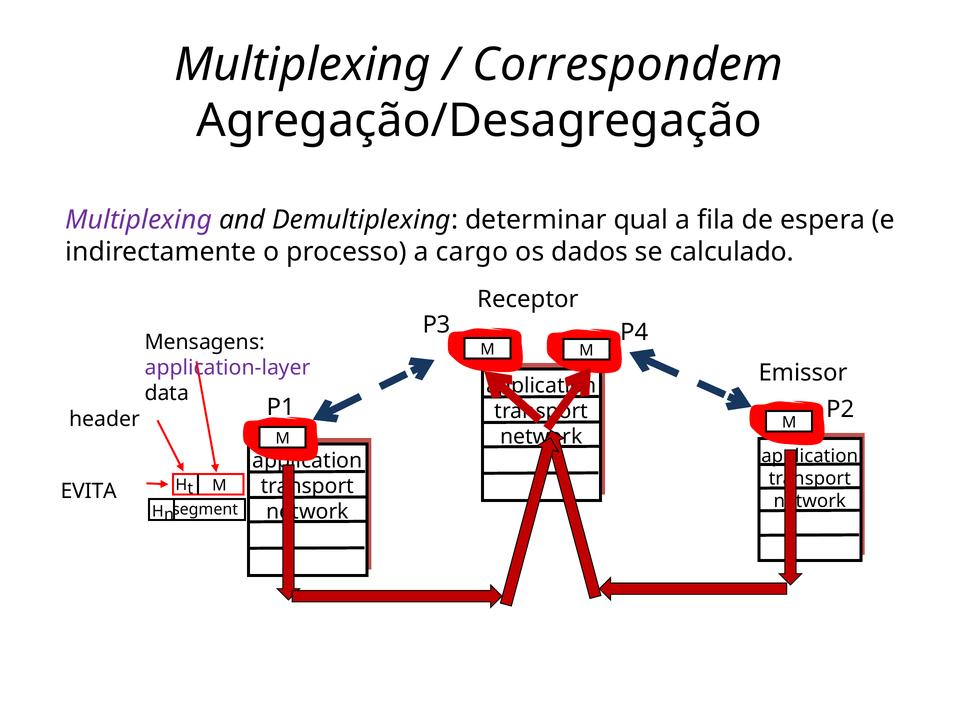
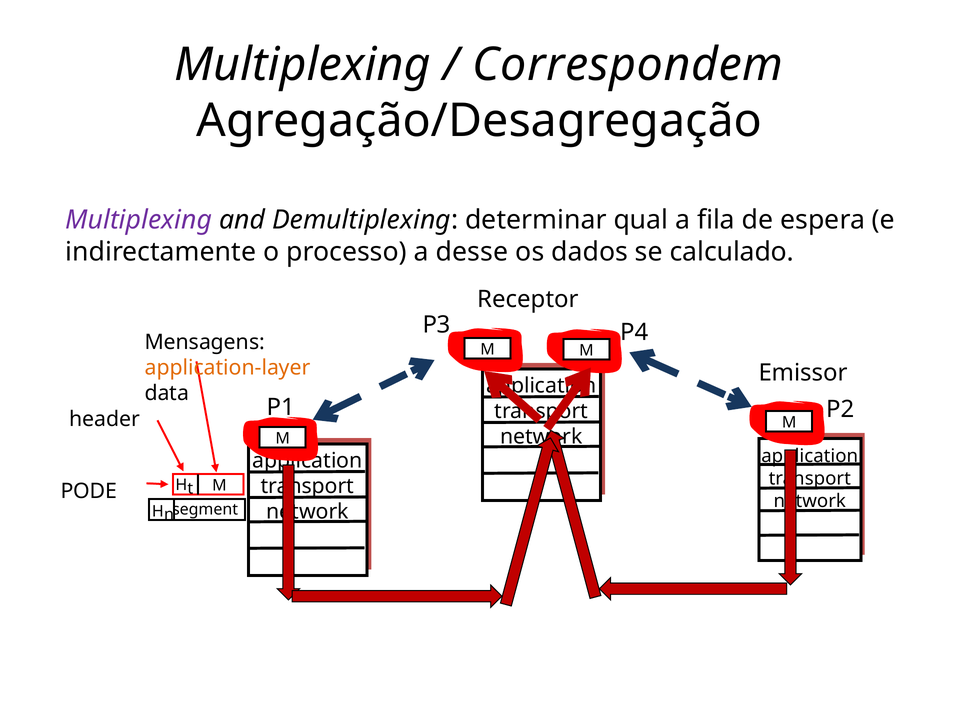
cargo: cargo -> desse (472, 252)
application-layer colour: purple -> orange (228, 367)
EVITA: EVITA -> PODE (89, 490)
